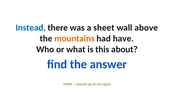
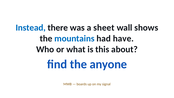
above: above -> shows (146, 28)
mountains colour: orange -> blue (74, 38)
answer: answer -> anyone (108, 64)
